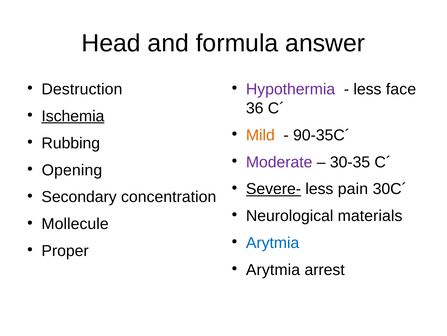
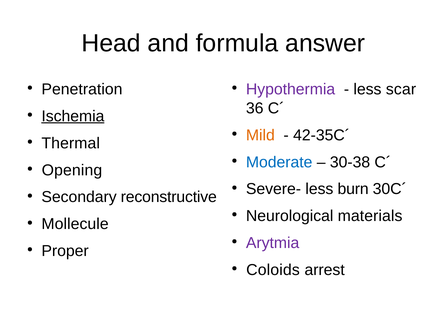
Destruction: Destruction -> Penetration (82, 89)
face: face -> scar (401, 89)
90-35C´: 90-35C´ -> 42-35C´ (322, 135)
Rubbing: Rubbing -> Thermal (71, 143)
Moderate colour: purple -> blue (279, 162)
30-35: 30-35 -> 30-38 (350, 162)
Severe- underline: present -> none (274, 189)
pain: pain -> burn (353, 189)
concentration: concentration -> reconstructive (169, 197)
Arytmia colour: blue -> purple (273, 242)
Arytmia: Arytmia -> Coloids (273, 269)
